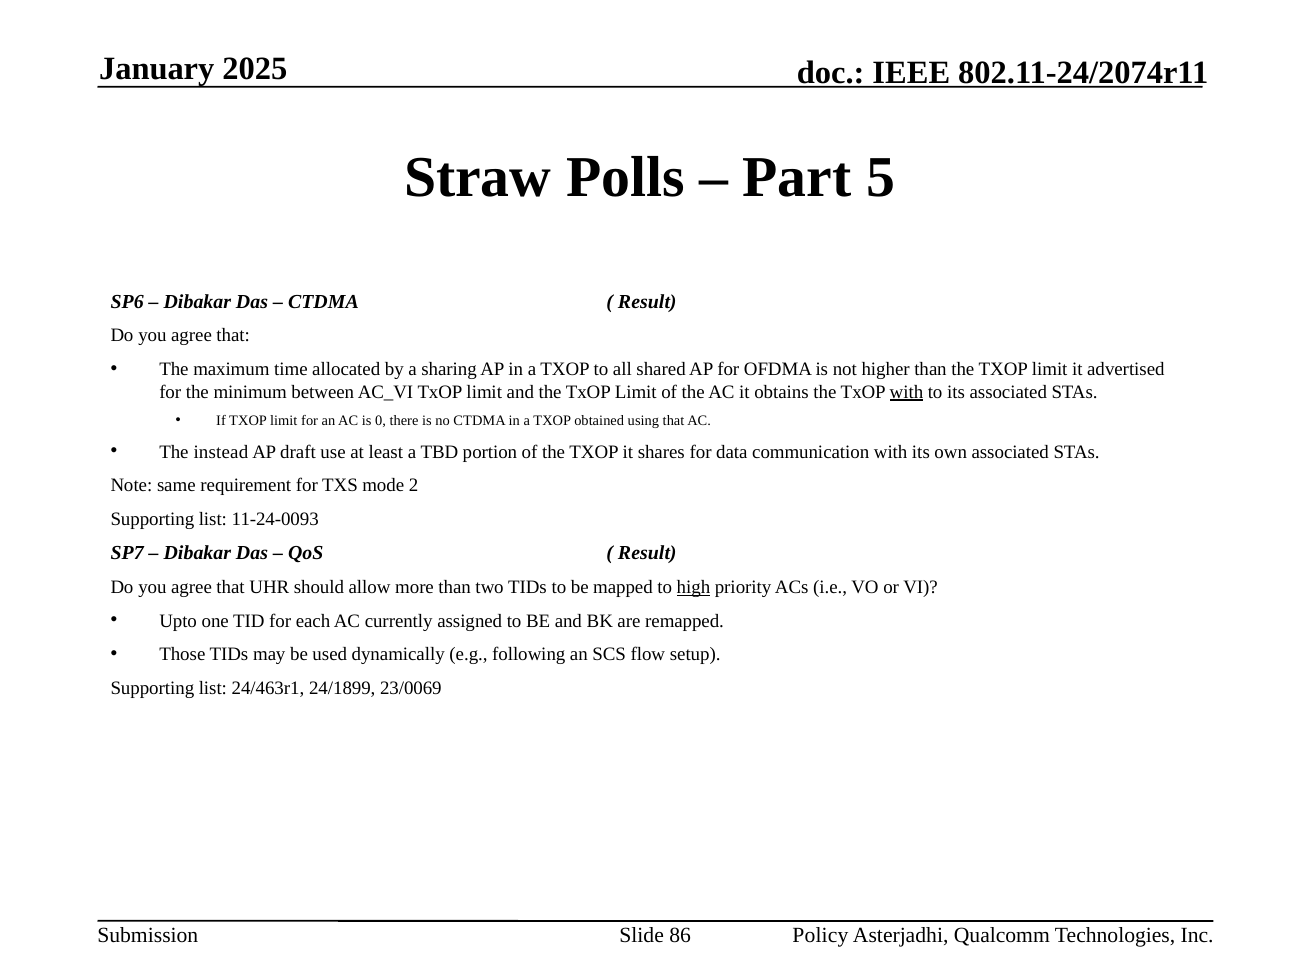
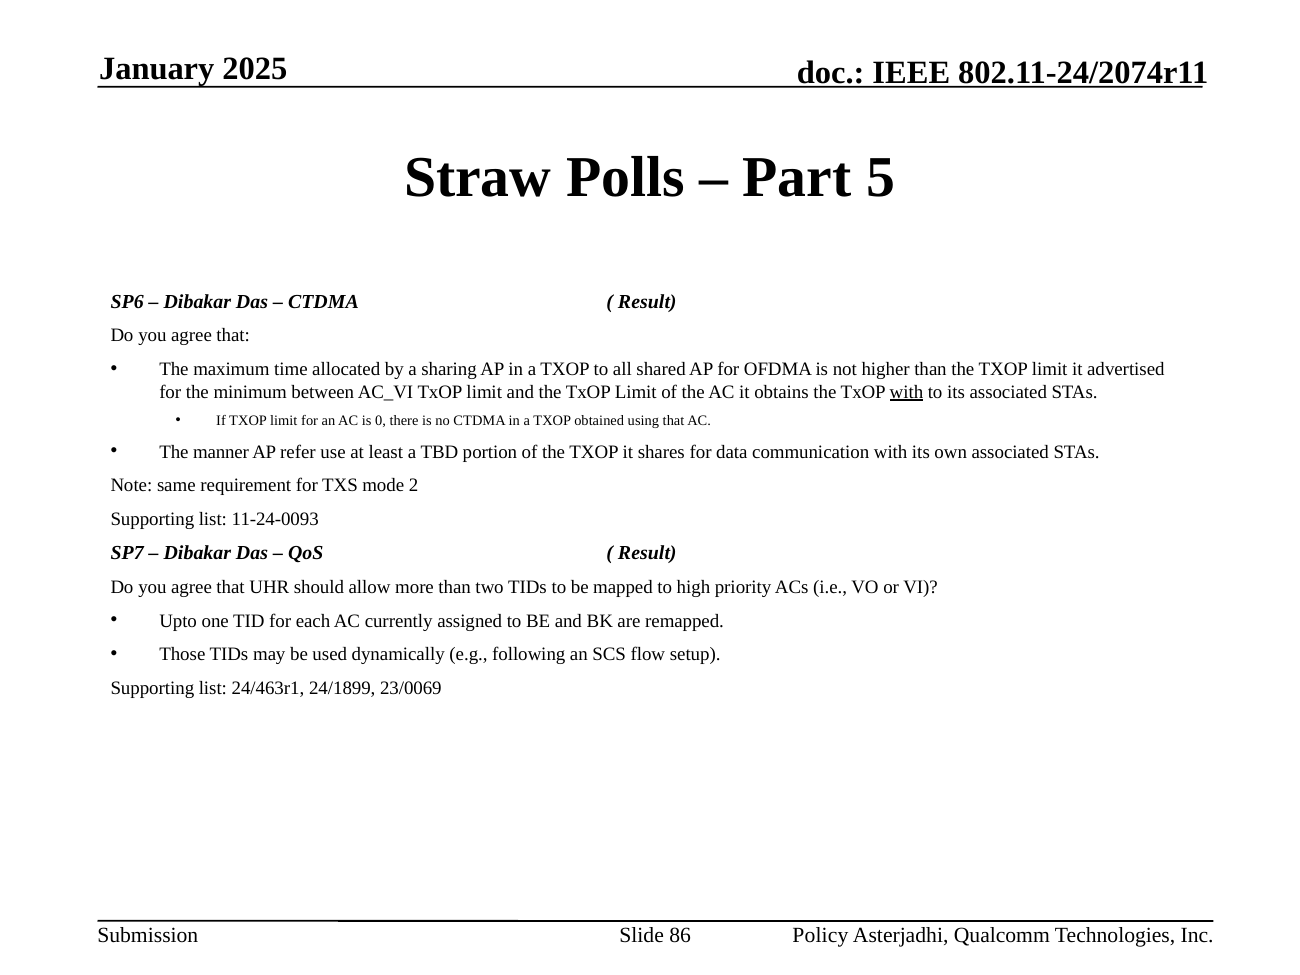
instead: instead -> manner (221, 452)
draft: draft -> refer (298, 452)
high underline: present -> none (693, 587)
